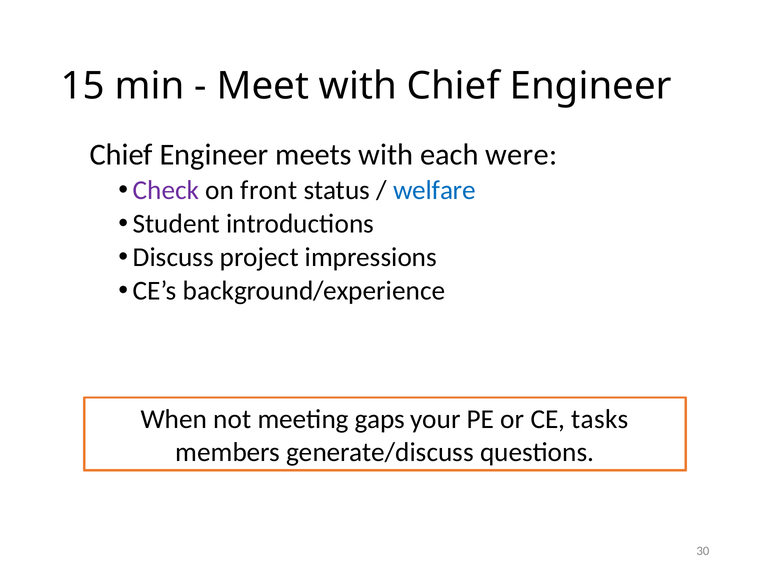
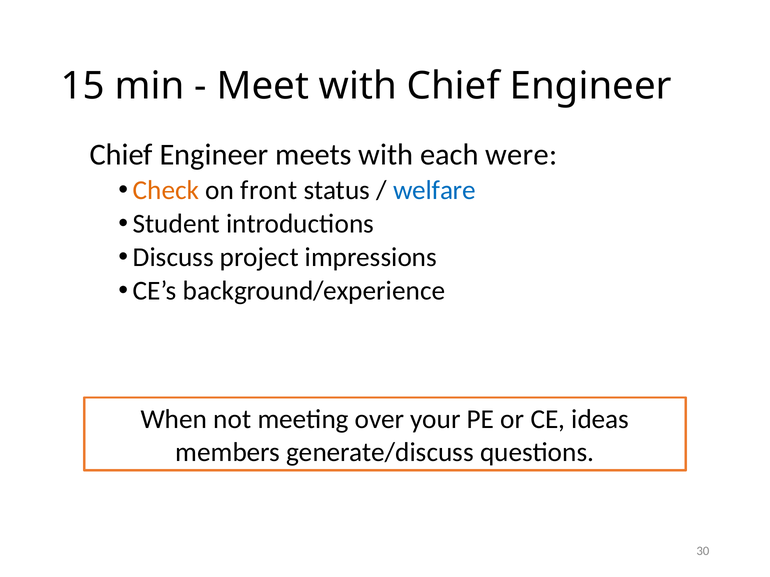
Check colour: purple -> orange (166, 190)
gaps: gaps -> over (380, 420)
tasks: tasks -> ideas (600, 420)
